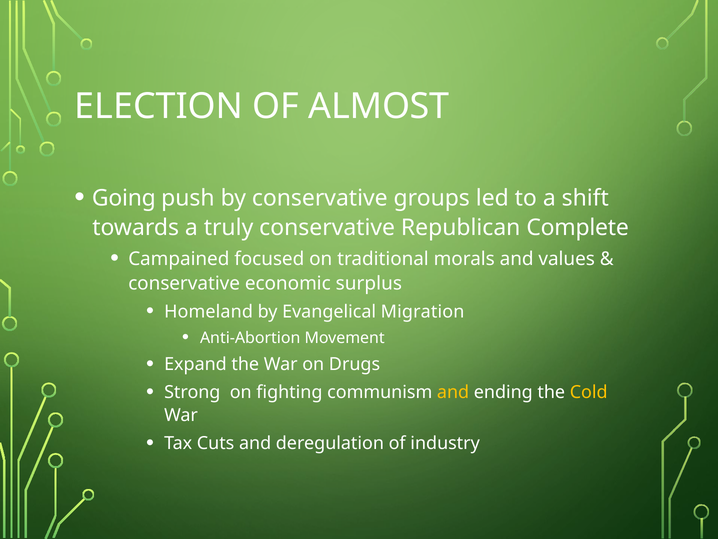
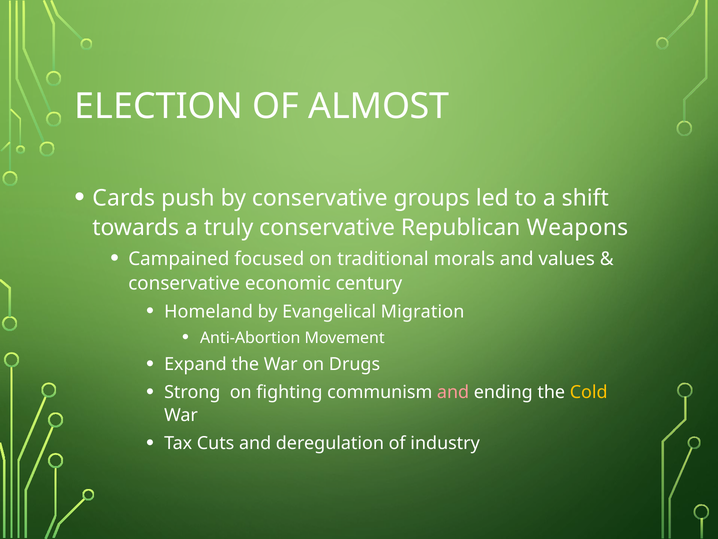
Going: Going -> Cards (124, 198)
Complete: Complete -> Weapons (577, 227)
surplus: surplus -> century (369, 283)
and colour: yellow -> pink (453, 392)
